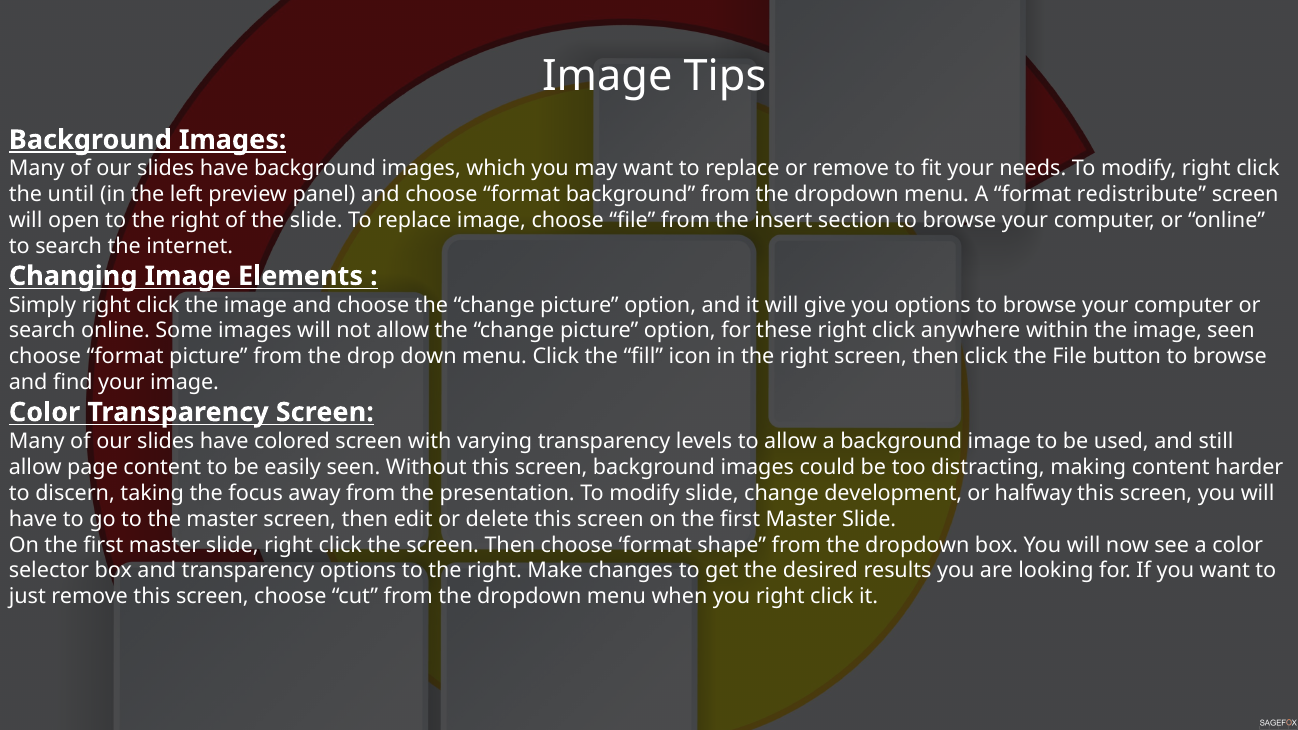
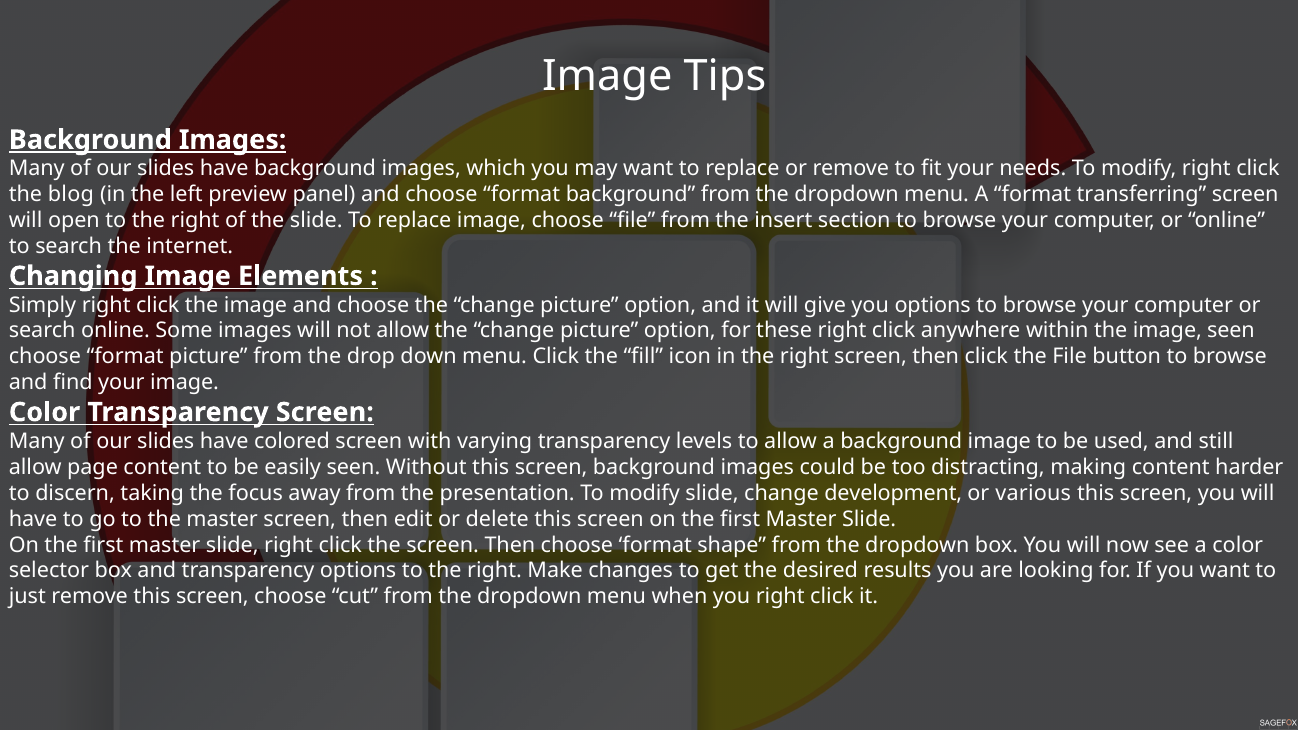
until: until -> blog (71, 195)
redistribute: redistribute -> transferring (1141, 195)
halfway: halfway -> various (1033, 493)
